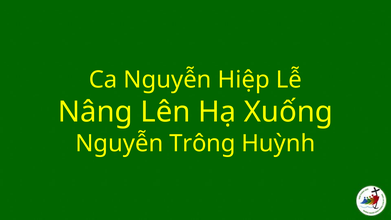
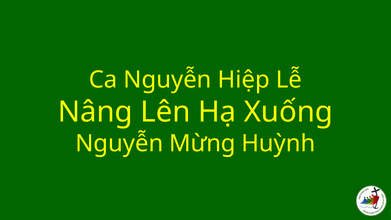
Trông: Trông -> Mừng (202, 144)
